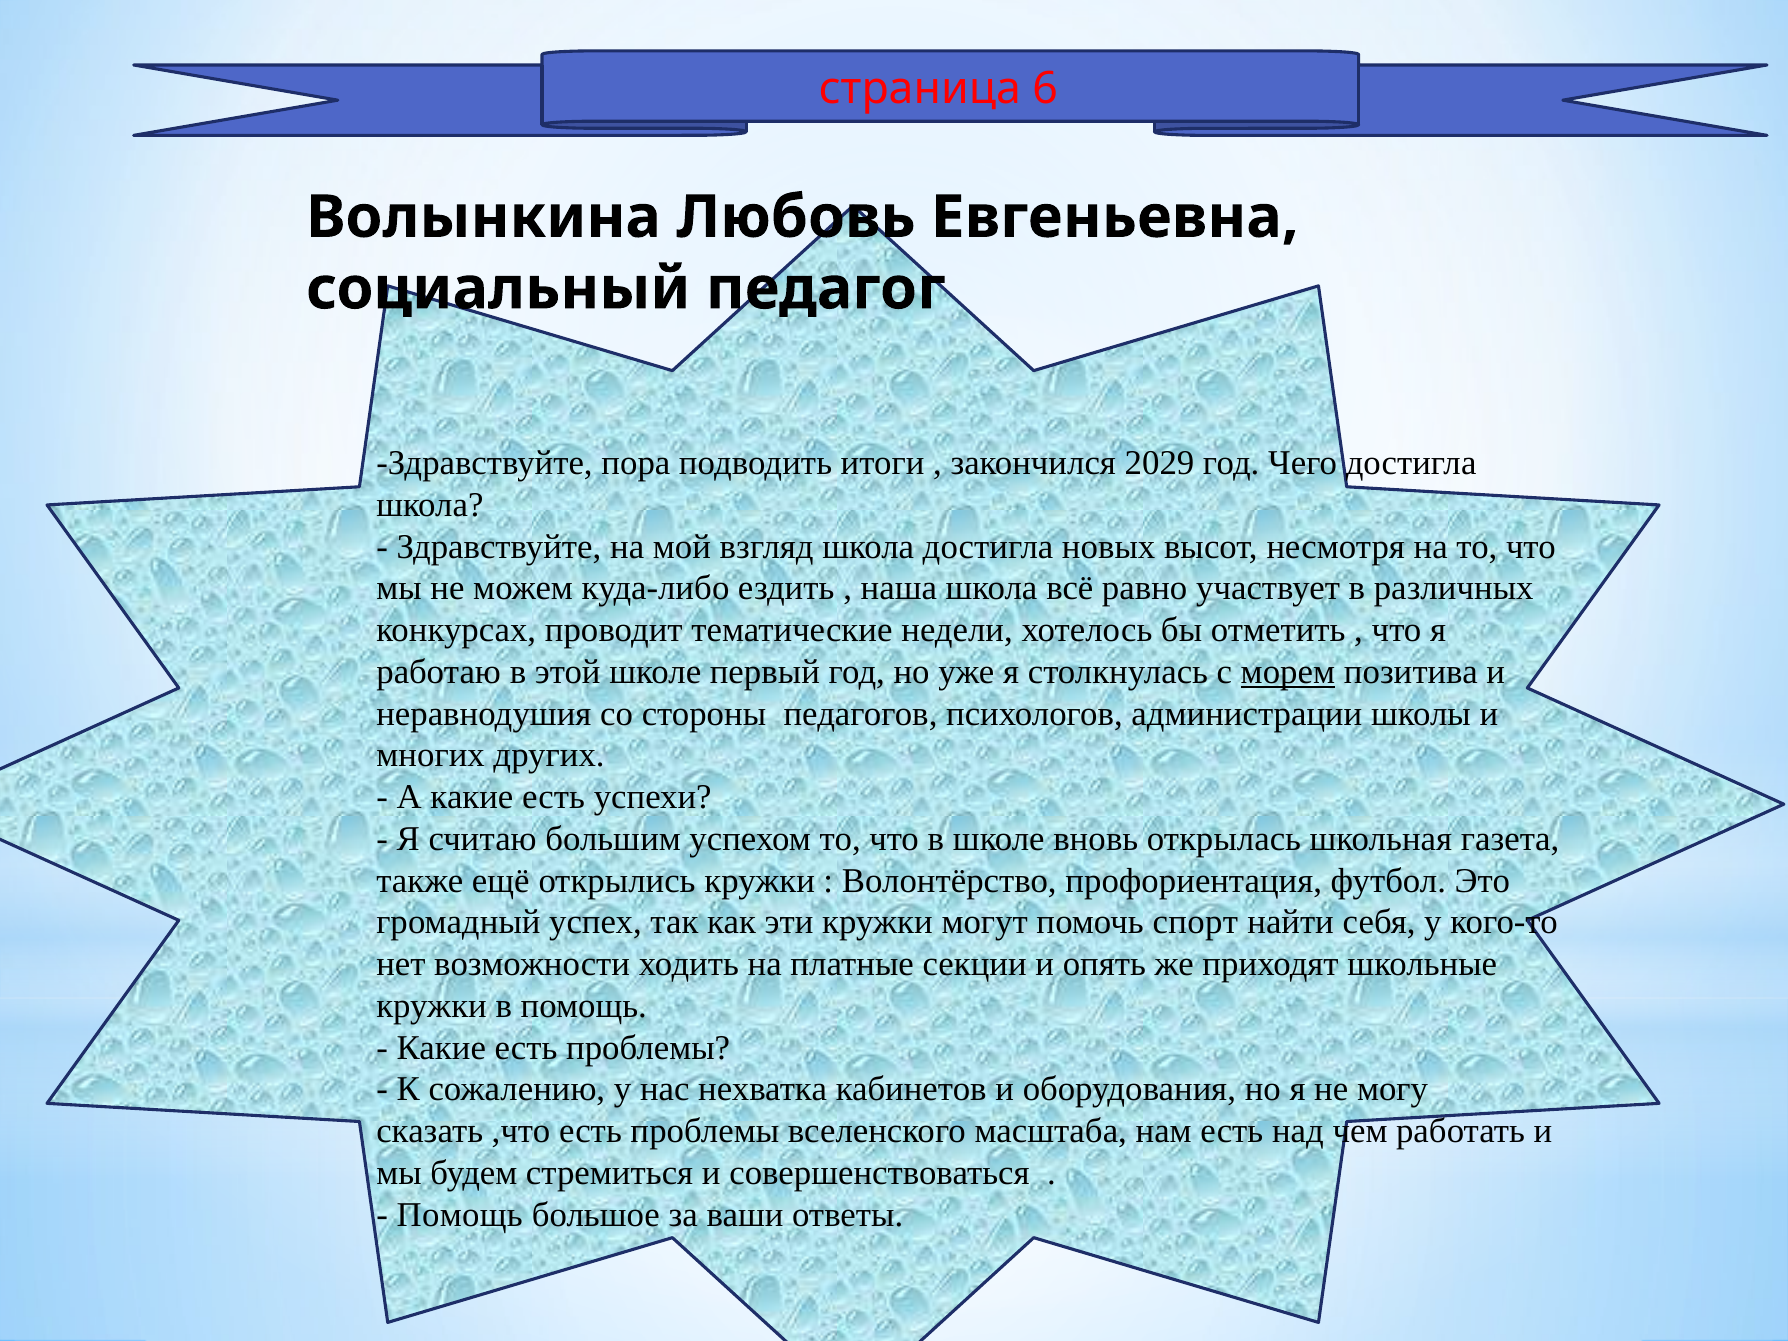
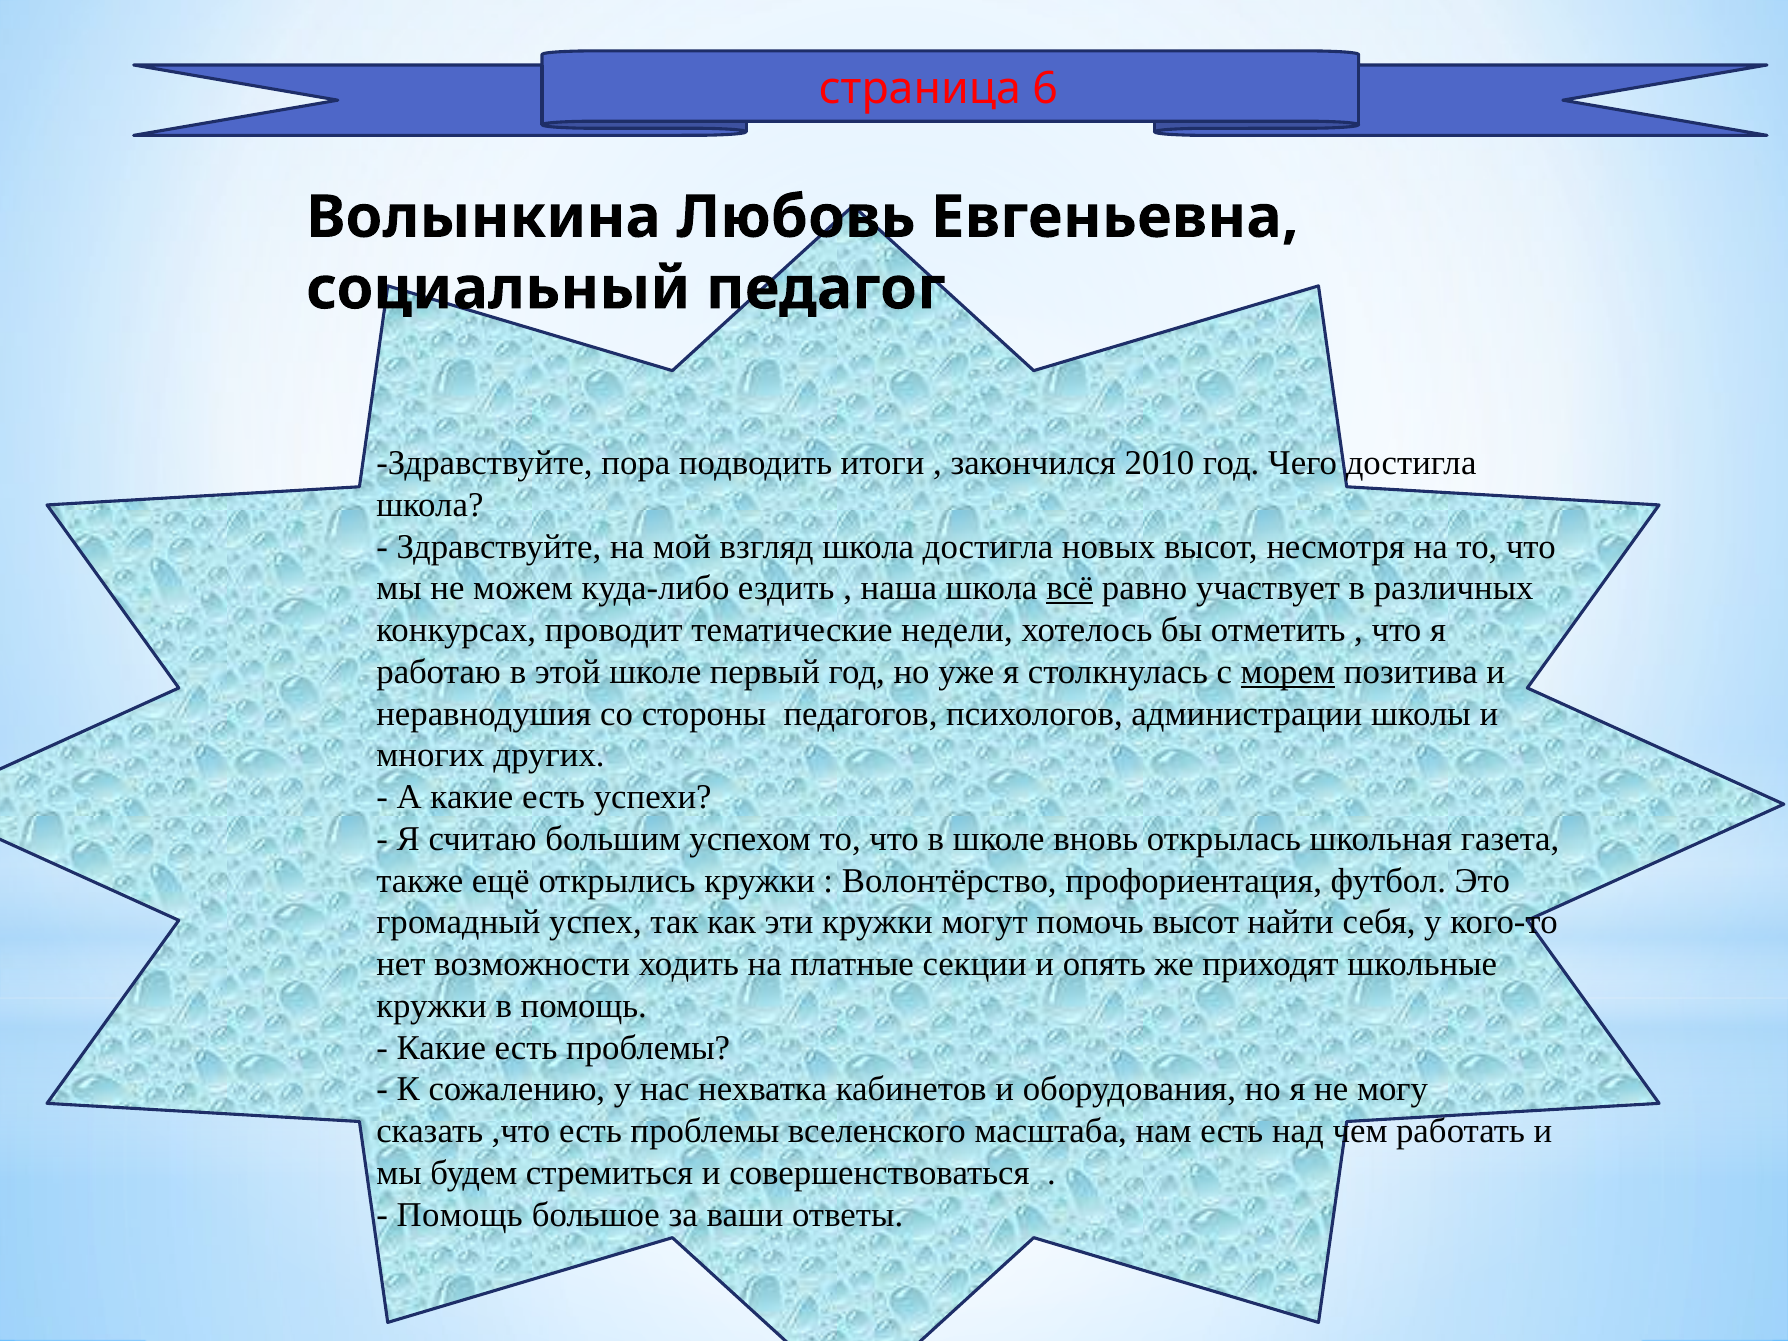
2029: 2029 -> 2010 (1159, 463)
всё underline: none -> present (1070, 588)
помочь спорт: спорт -> высот (1196, 922)
